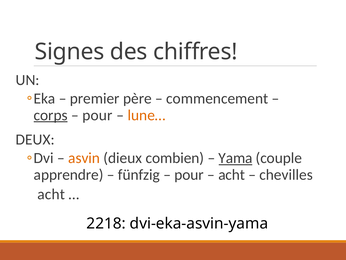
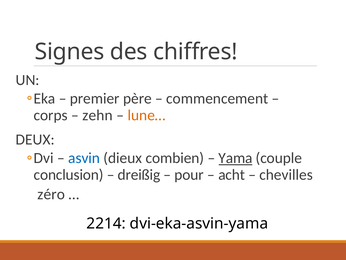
corps underline: present -> none (51, 115)
pour: pour -> zehn (98, 115)
asvin colour: orange -> blue (84, 158)
apprendre: apprendre -> conclusion (69, 174)
fünfzig: fünfzig -> dreißig (139, 174)
acht: acht -> zéro (51, 194)
2218: 2218 -> 2214 (106, 223)
